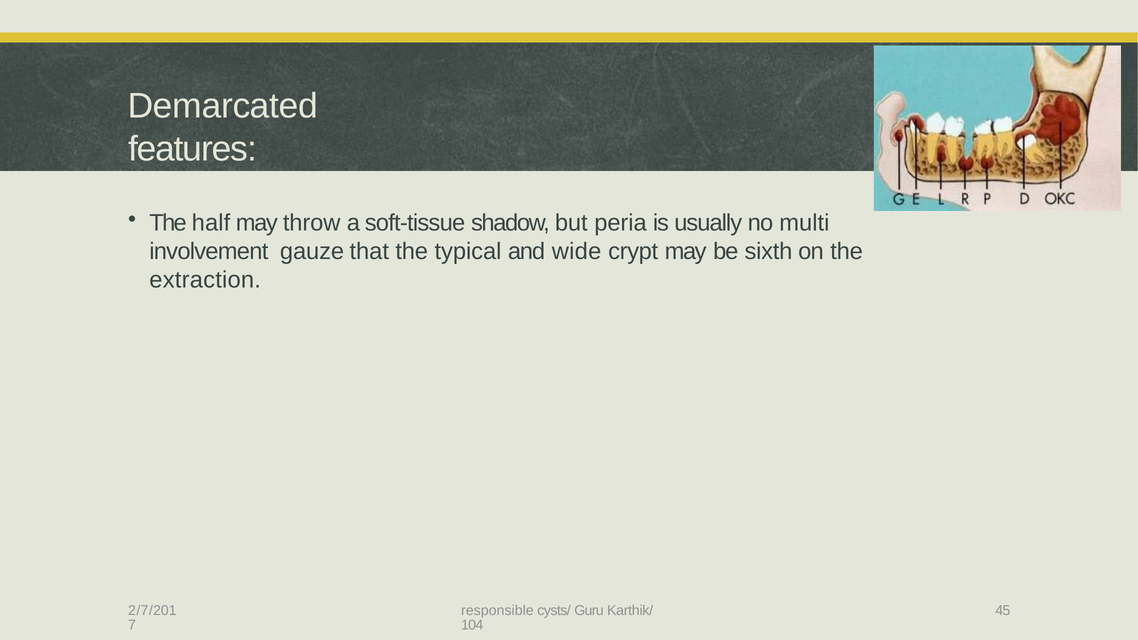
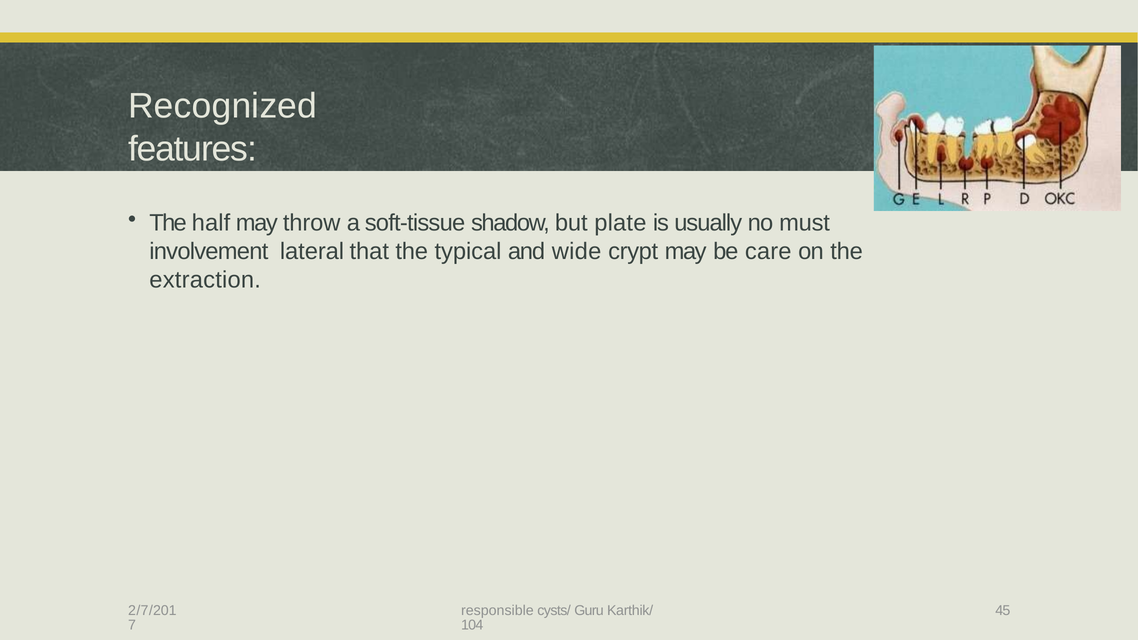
Demarcated: Demarcated -> Recognized (223, 106)
peria: peria -> plate (620, 223)
multi: multi -> must (804, 223)
gauze: gauze -> lateral (312, 252)
sixth: sixth -> care (768, 252)
